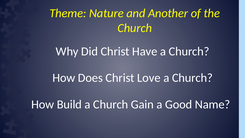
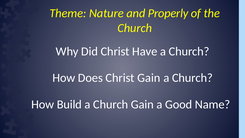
Another: Another -> Properly (168, 13)
Christ Love: Love -> Gain (149, 78)
